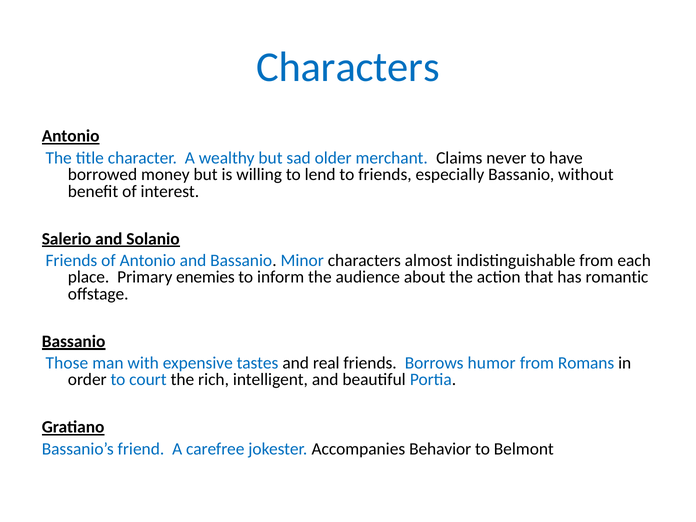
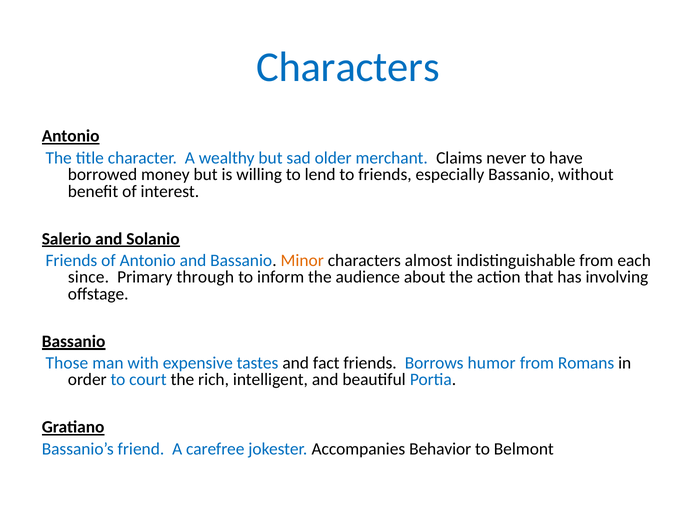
Minor colour: blue -> orange (302, 260)
place: place -> since (88, 277)
enemies: enemies -> through (205, 277)
romantic: romantic -> involving (617, 277)
real: real -> fact (326, 363)
